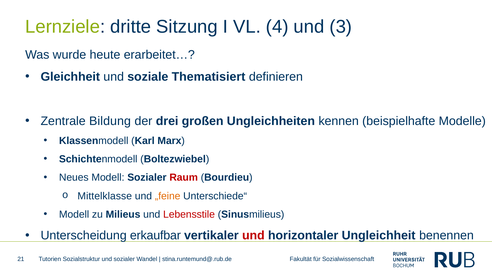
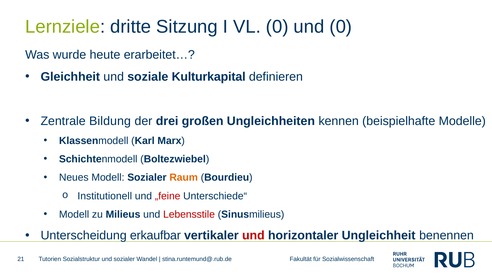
VL 4: 4 -> 0 (277, 27)
und 3: 3 -> 0 (341, 27)
Thematisiert: Thematisiert -> Kulturkapital (209, 77)
Raum colour: red -> orange (184, 177)
Mittelklasse: Mittelklasse -> Institutionell (105, 196)
„feine colour: orange -> red (168, 196)
